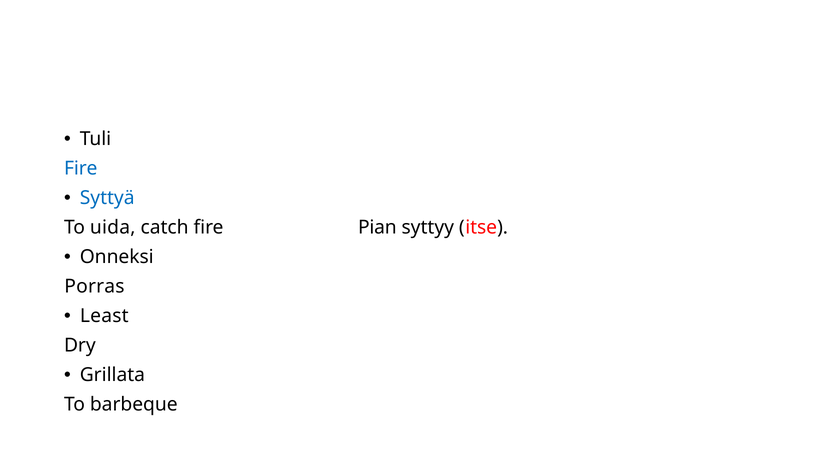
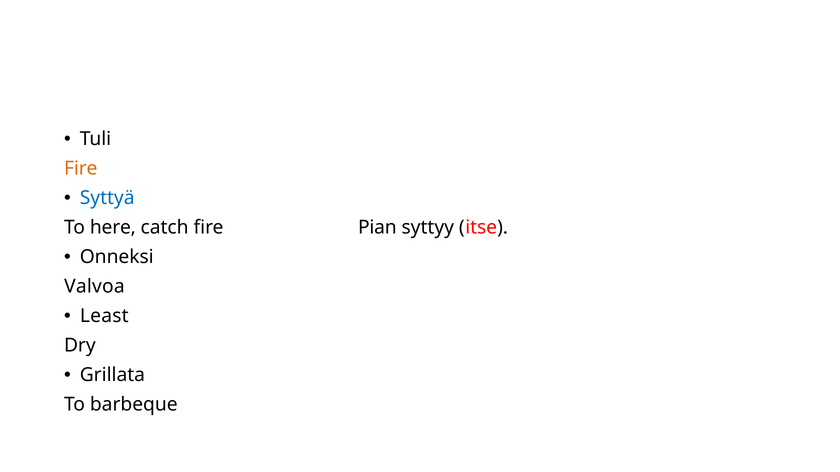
Fire colour: blue -> orange (81, 169)
uida: uida -> here (113, 228)
Porras: Porras -> Valvoa (94, 287)
